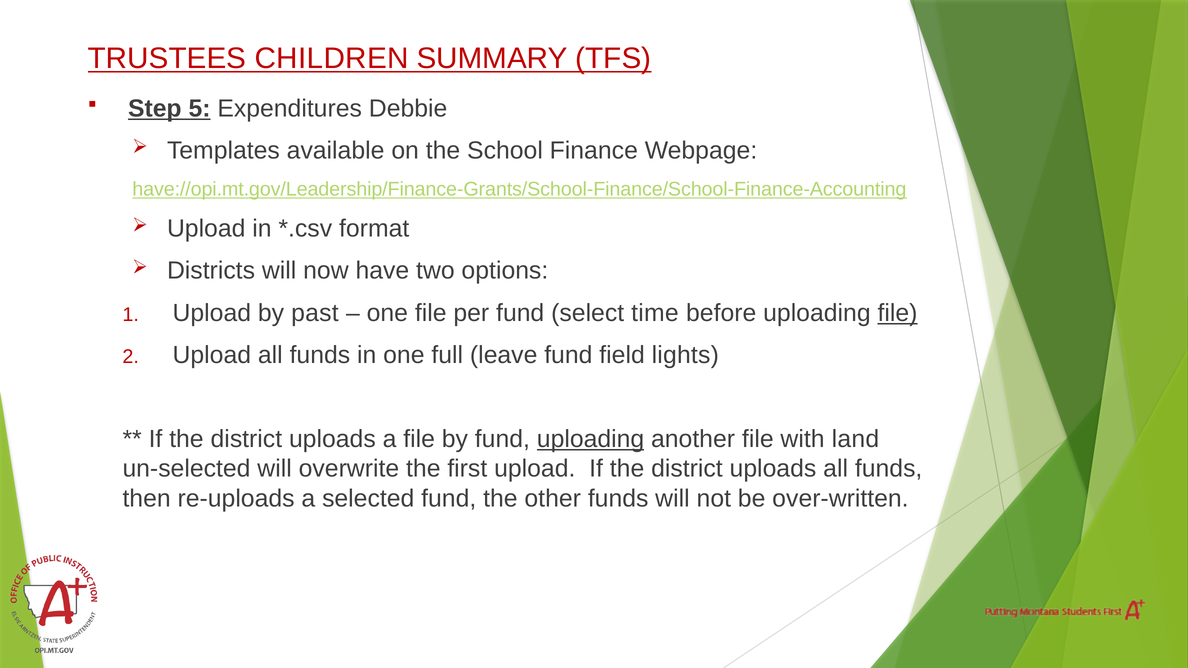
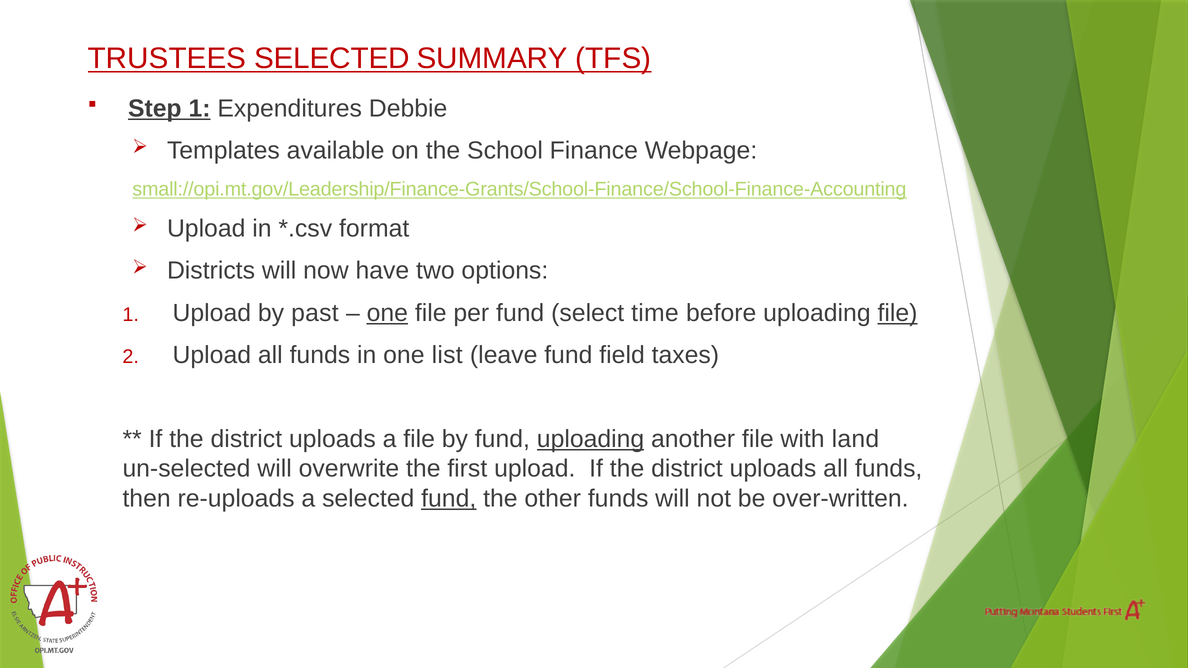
TRUSTEES CHILDREN: CHILDREN -> SELECTED (332, 59)
Step 5: 5 -> 1 (200, 108)
have://opi.mt.gov/Leadership/Finance-Grants/School-Finance/School-Finance-Accounting: have://opi.mt.gov/Leadership/Finance-Grants/School-Finance/School-Finance-Accounting -> small://opi.mt.gov/Leadership/Finance-Grants/School-Finance/School-Finance-Accounting (519, 189)
one underline: none -> present (387, 313)
full: full -> list (447, 355)
lights: lights -> taxes (685, 355)
fund underline: none -> present (449, 499)
